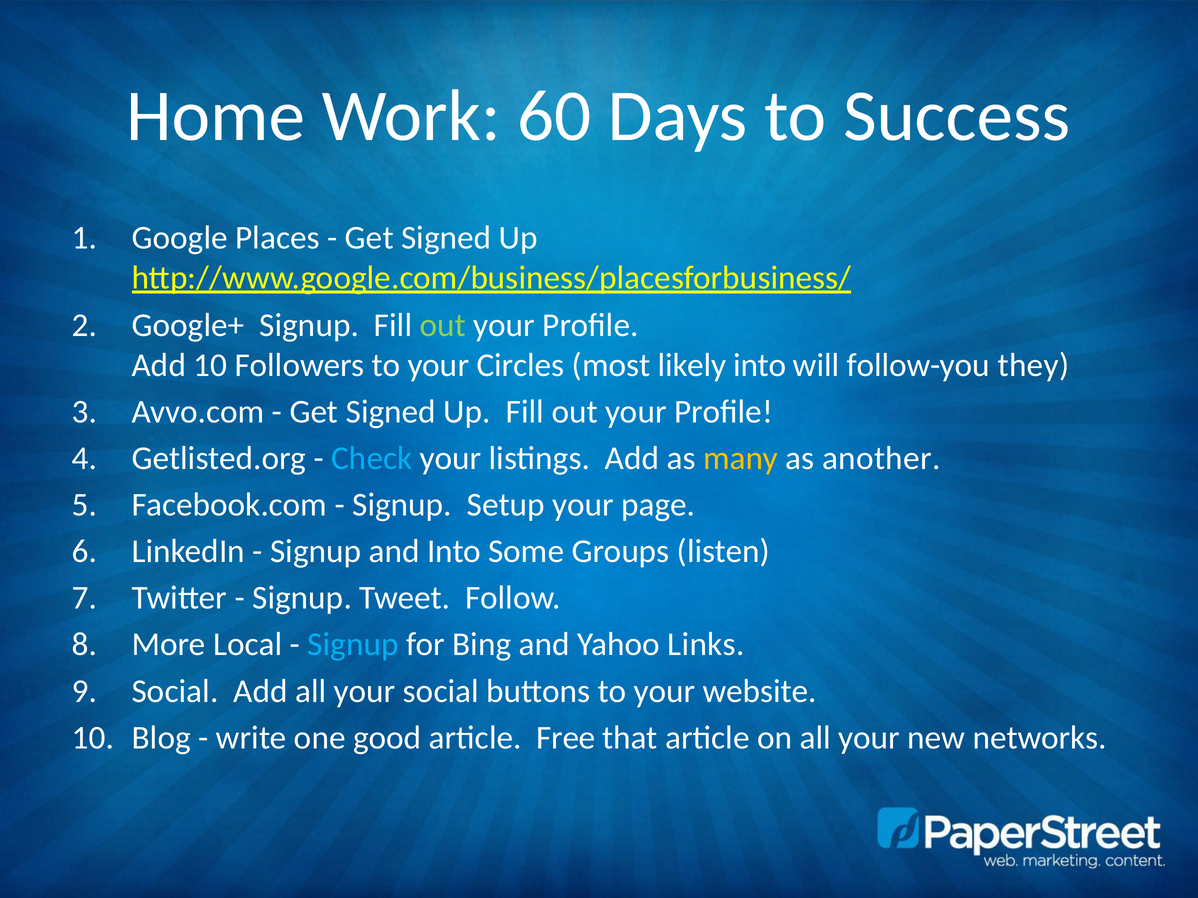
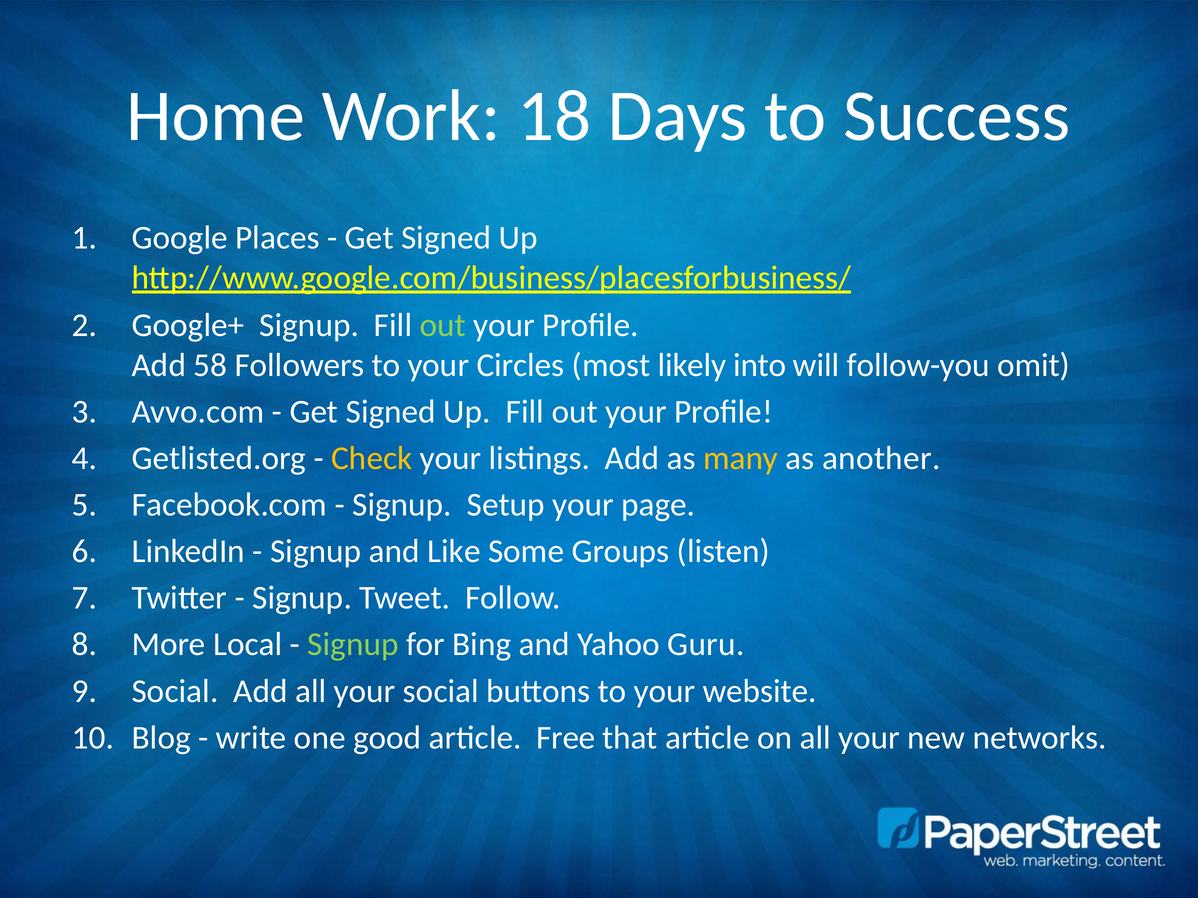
60: 60 -> 18 (554, 116)
Add 10: 10 -> 58 (210, 365)
they: they -> omit (1034, 365)
Check colour: light blue -> yellow (372, 458)
and Into: Into -> Like (454, 552)
Signup colour: light blue -> light green (353, 645)
Links: Links -> Guru (706, 645)
